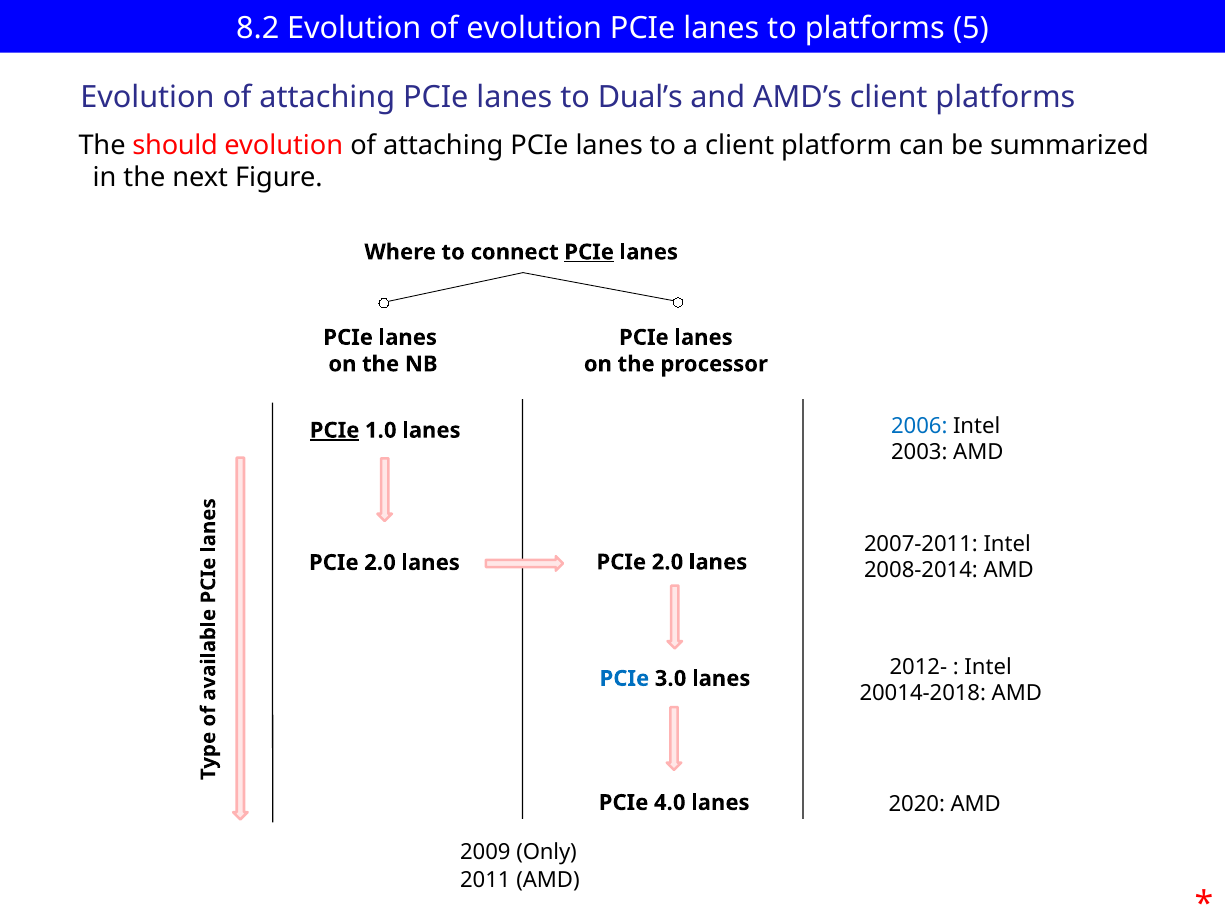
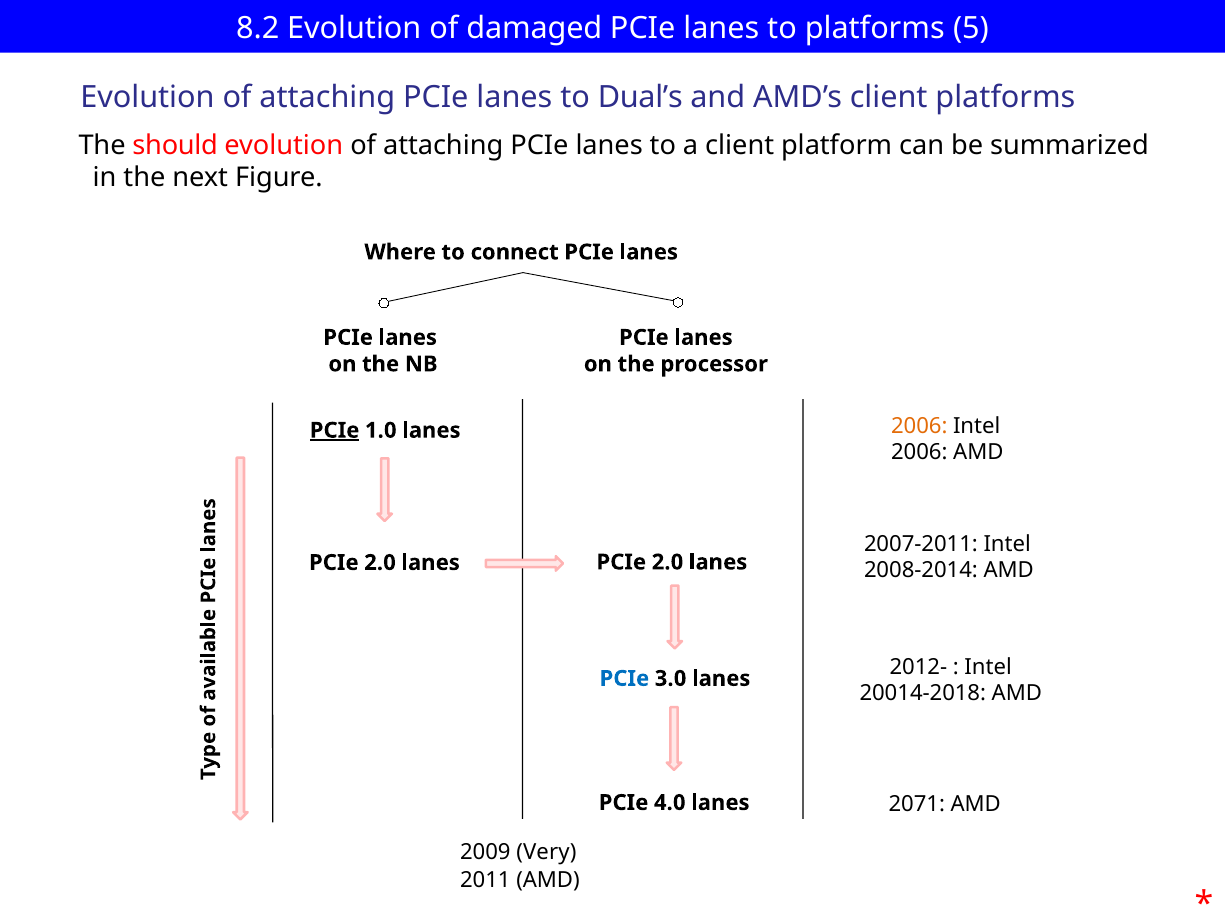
of evolution: evolution -> damaged (534, 28)
PCIe underline: present -> none (589, 252)
2006 colour: blue -> orange (919, 426)
2003: 2003 -> 2006 (919, 452)
2020: 2020 -> 2071 (917, 804)
Only: Only -> Very (546, 852)
